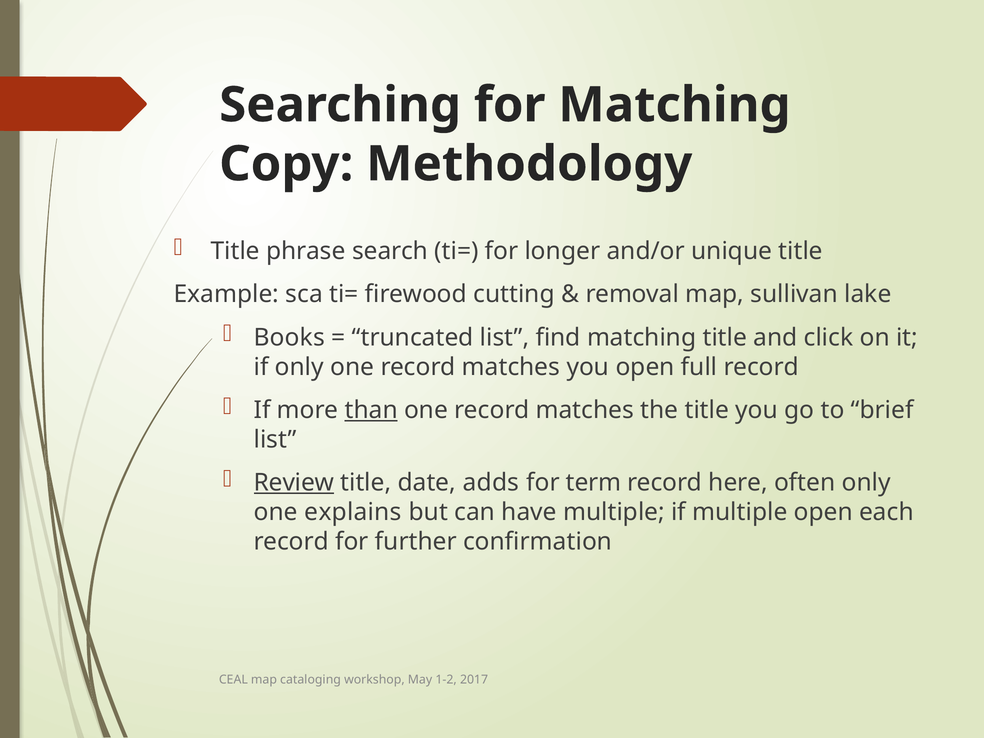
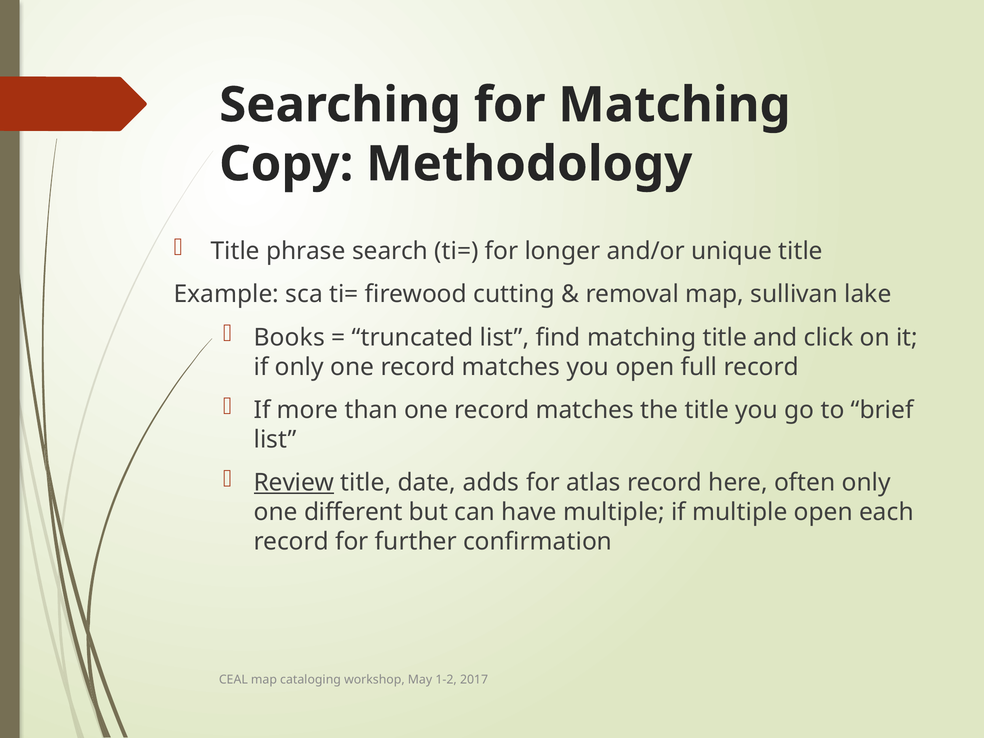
than underline: present -> none (371, 410)
term: term -> atlas (593, 483)
explains: explains -> different (353, 512)
